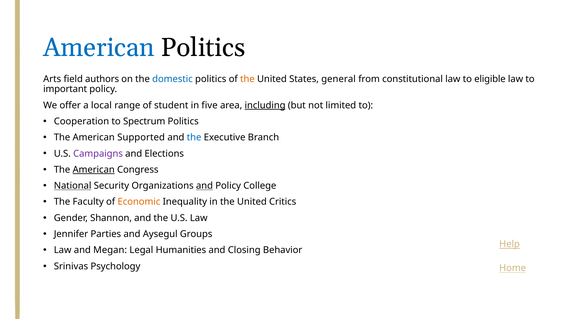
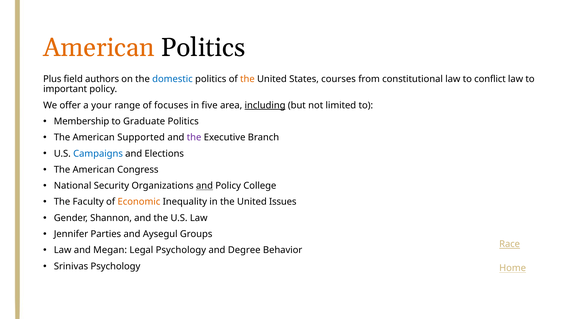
American colour: blue -> orange (99, 48)
Arts: Arts -> Plus (52, 79)
general: general -> courses (339, 79)
eligible: eligible -> conflict (490, 79)
local: local -> your (101, 105)
student: student -> focuses (171, 105)
Cooperation: Cooperation -> Membership (82, 121)
Spectrum: Spectrum -> Graduate (144, 121)
the colour: blue -> purple (194, 137)
Campaigns colour: purple -> blue (98, 154)
American underline: present -> none (94, 170)
National underline: present -> none (73, 186)
Critics: Critics -> Issues (283, 202)
Help: Help -> Race (510, 244)
Legal Humanities: Humanities -> Psychology (181, 250)
Closing: Closing -> Degree (244, 250)
